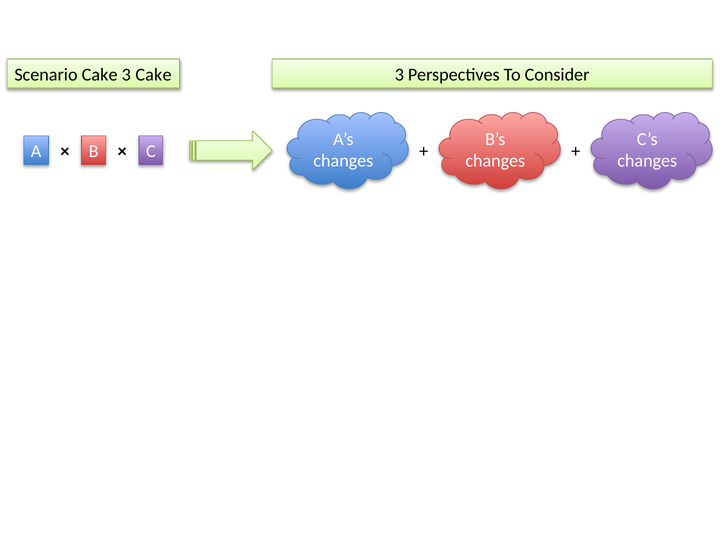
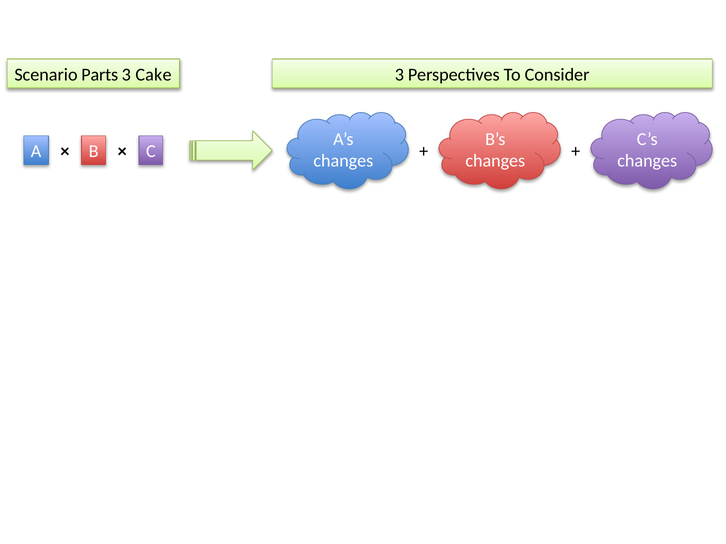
Scenario Cake: Cake -> Parts (100, 75)
